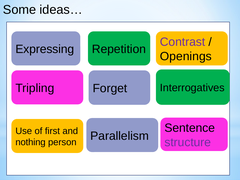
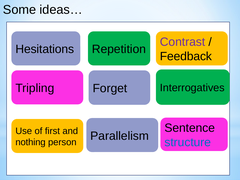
Expressing: Expressing -> Hesitations (45, 49)
Openings: Openings -> Feedback (186, 56)
structure colour: purple -> blue (188, 142)
